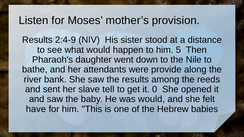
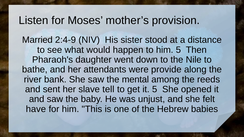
Results: Results -> Married (37, 40)
the results: results -> mental (135, 80)
it 0: 0 -> 5 (155, 89)
was would: would -> unjust (152, 99)
